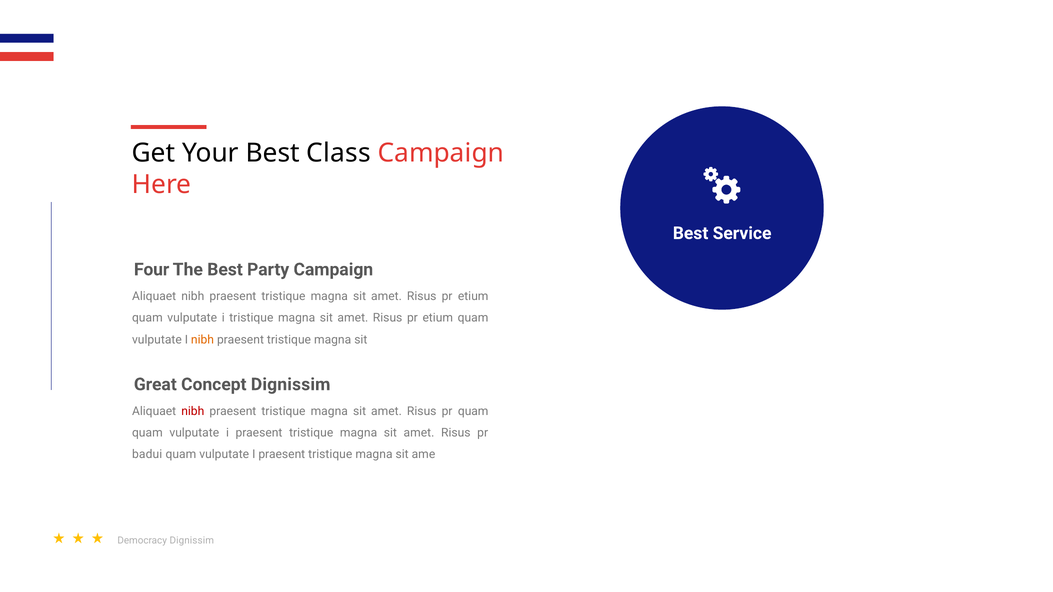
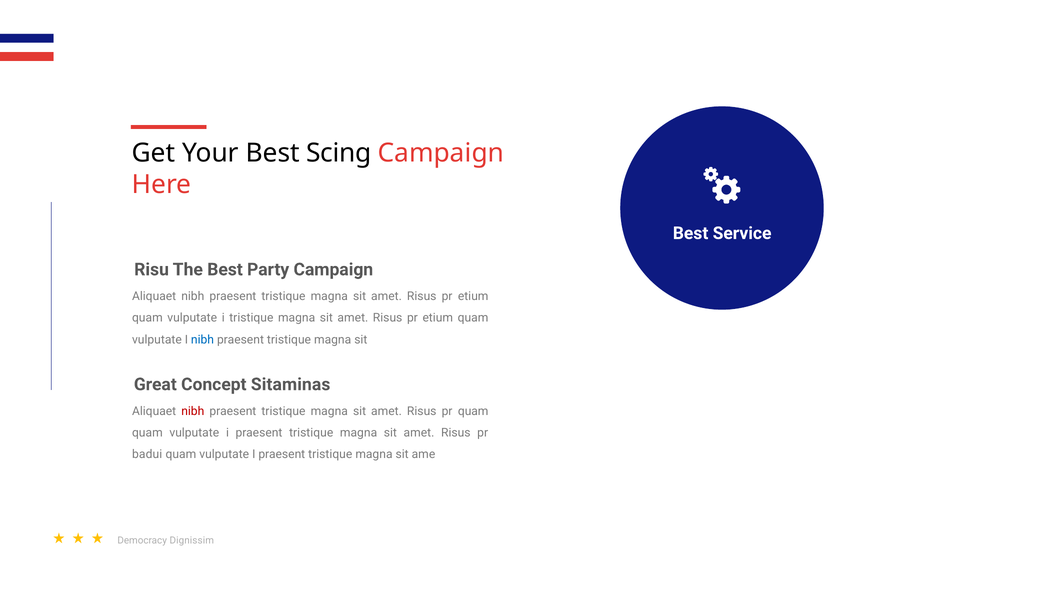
Class: Class -> Scing (339, 153)
Four: Four -> Risu (152, 270)
nibh colour: orange -> blue (202, 340)
Concept Dignissim: Dignissim -> Sitaminas (291, 385)
